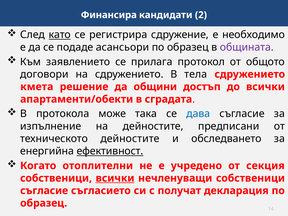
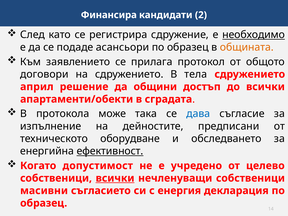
като underline: present -> none (60, 35)
необходимо underline: none -> present (254, 35)
общината colour: purple -> orange (247, 47)
кмета: кмета -> април (37, 87)
техническото дейностите: дейностите -> оборудване (130, 139)
отоплителни: отоплителни -> допустимост (98, 166)
секция: секция -> целево (265, 166)
съгласие: съгласие -> масивни (44, 191)
получат: получат -> енергия (179, 191)
